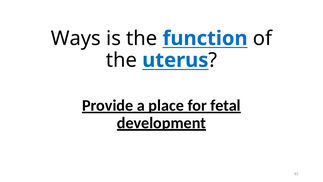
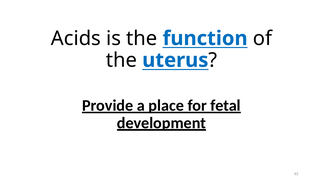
Ways: Ways -> Acids (76, 38)
